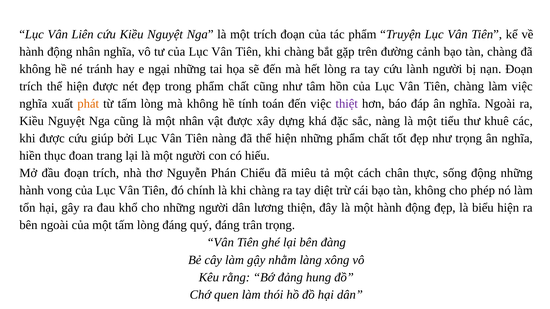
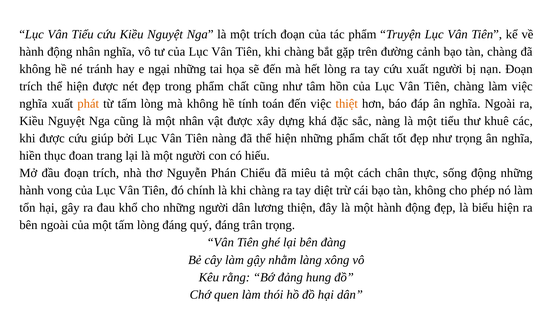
Vân Liên: Liên -> Tiểu (83, 34)
cứu lành: lành -> xuất (417, 69)
thiệt colour: purple -> orange (347, 104)
